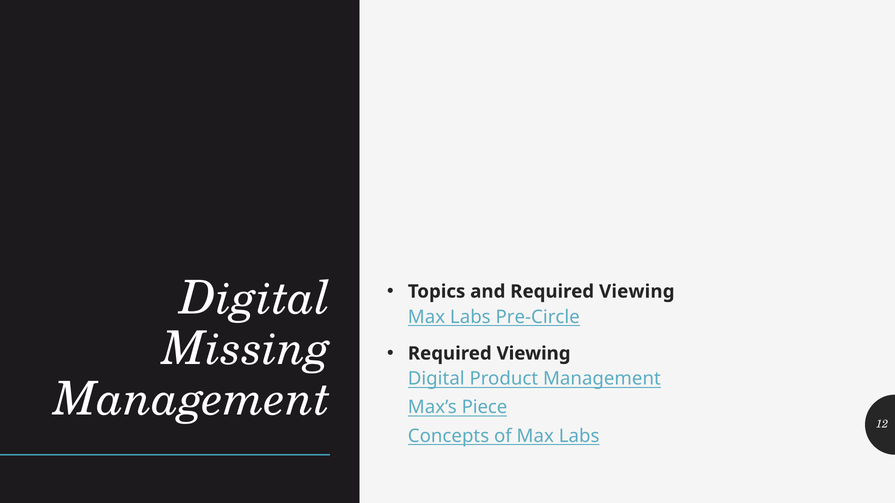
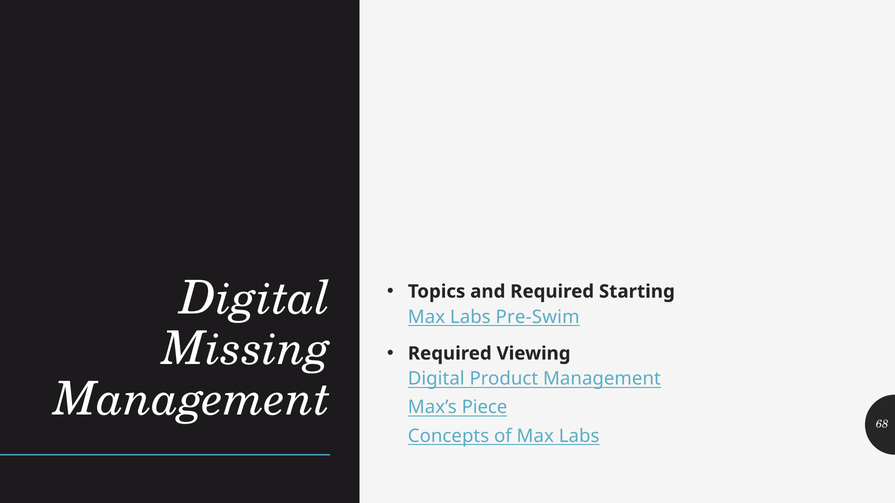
and Required Viewing: Viewing -> Starting (637, 292)
Pre-Circle: Pre-Circle -> Pre-Swim (538, 317)
12: 12 -> 68 (882, 424)
